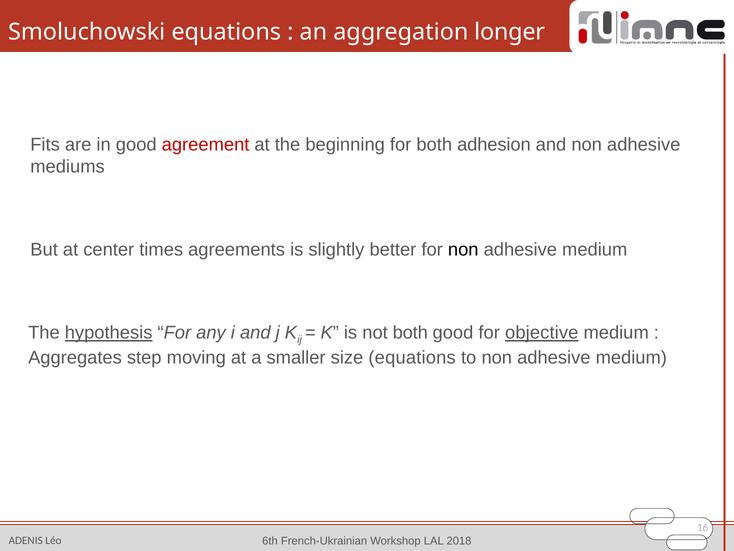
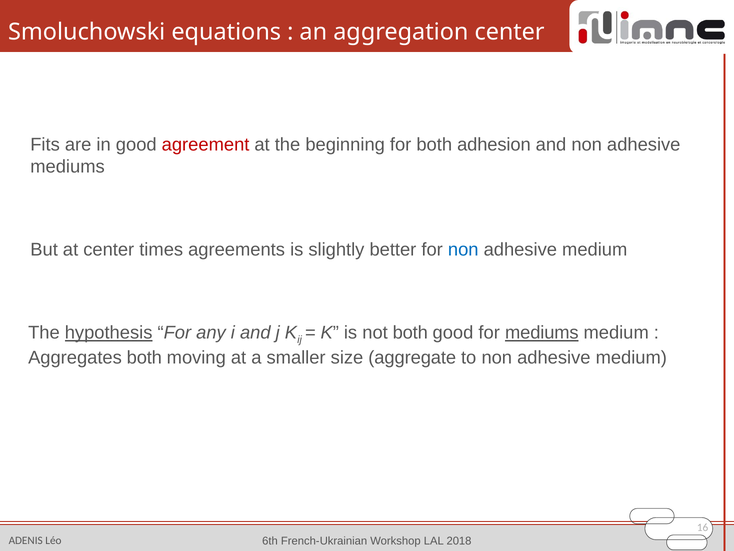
aggregation longer: longer -> center (510, 32)
non colour: black -> blue (463, 249)
for objective: objective -> mediums (542, 332)
Aggregates step: step -> both (144, 357)
size equations: equations -> aggregate (412, 357)
